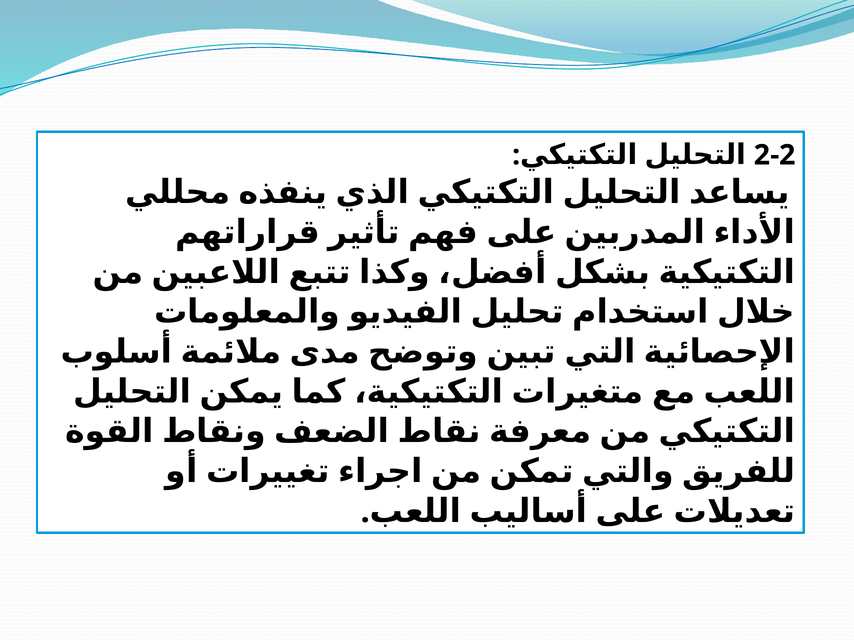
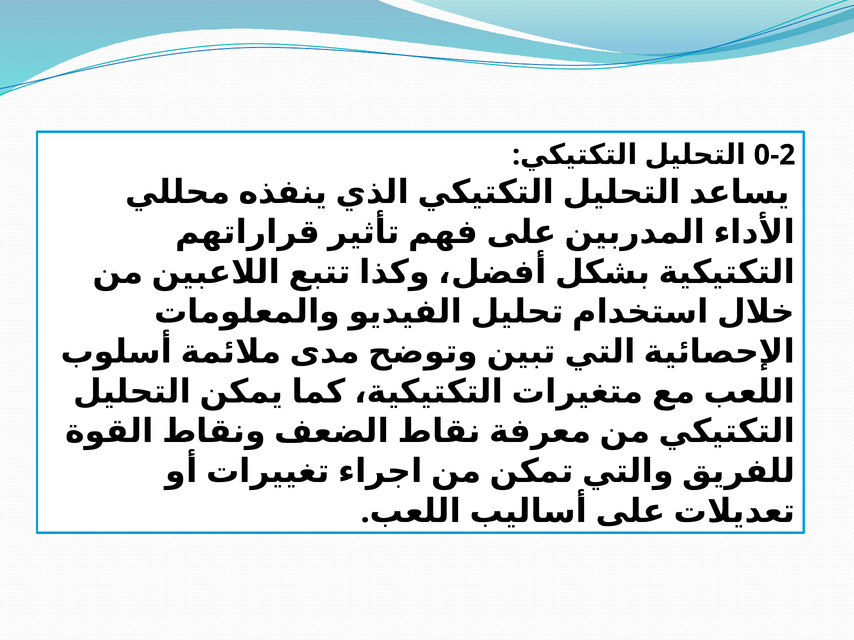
2-2: 2-2 -> 0-2 (775, 155)
